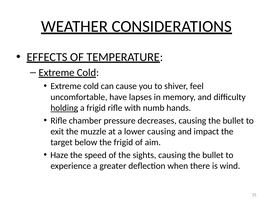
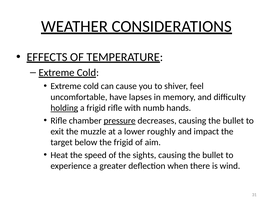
pressure underline: none -> present (120, 121)
lower causing: causing -> roughly (161, 132)
Haze: Haze -> Heat (59, 156)
